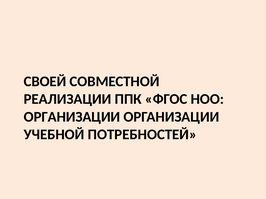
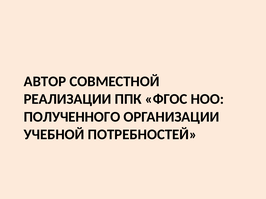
СВОЕЙ: СВОЕЙ -> АВТОР (45, 82)
ОРГАНИЗАЦИИ: ОРГАНИЗАЦИИ -> ПОЛУЧЕННОГО (72, 117)
